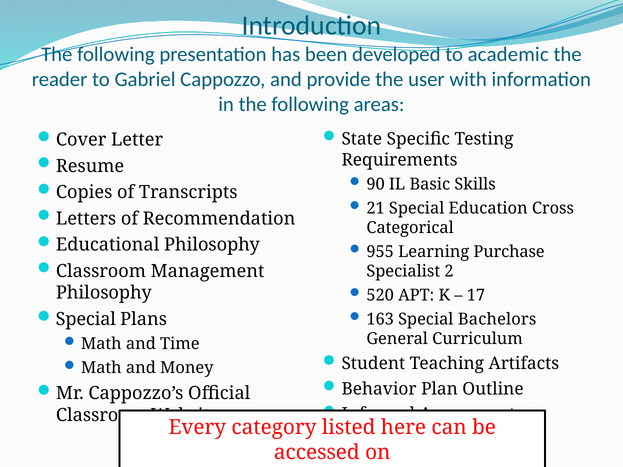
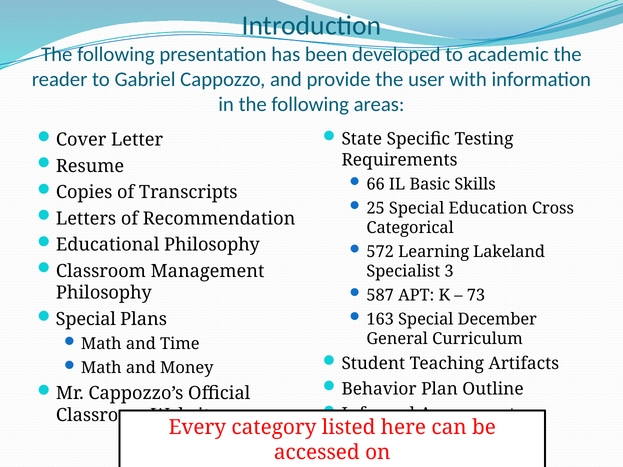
90: 90 -> 66 (376, 184)
21: 21 -> 25 (376, 208)
955: 955 -> 572 (380, 252)
Purchase: Purchase -> Lakeland (509, 252)
2: 2 -> 3 (449, 272)
520: 520 -> 587 (380, 295)
17: 17 -> 73 (476, 295)
Bachelors: Bachelors -> December (497, 319)
